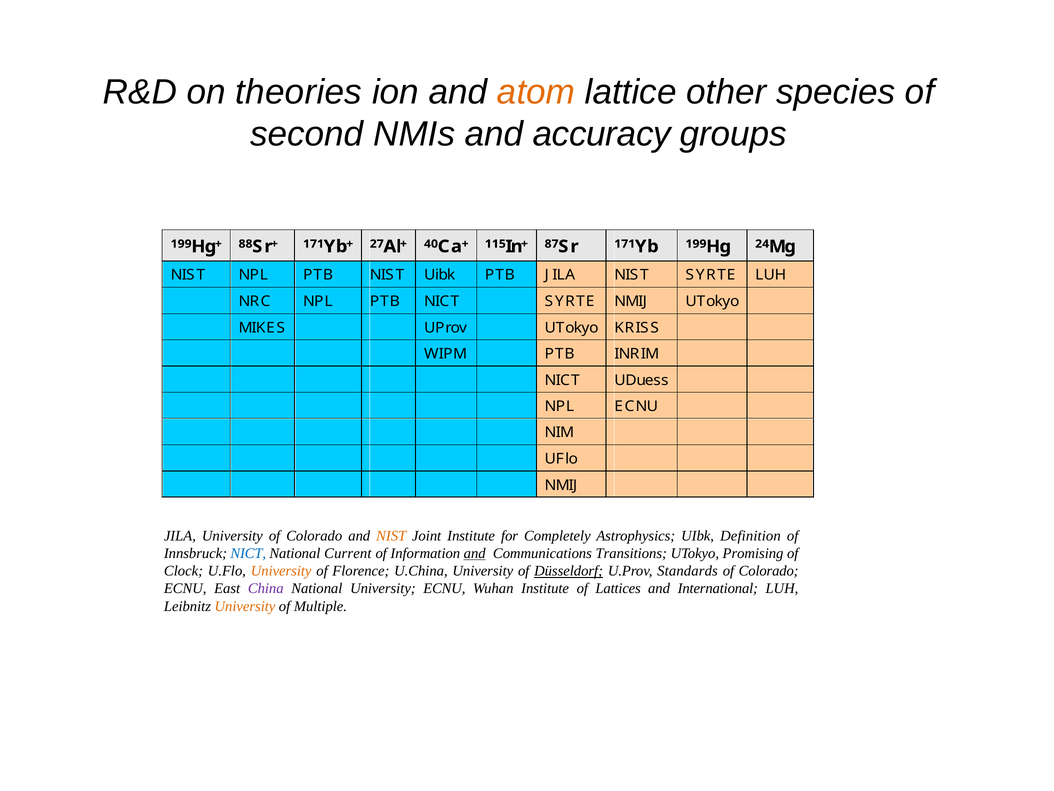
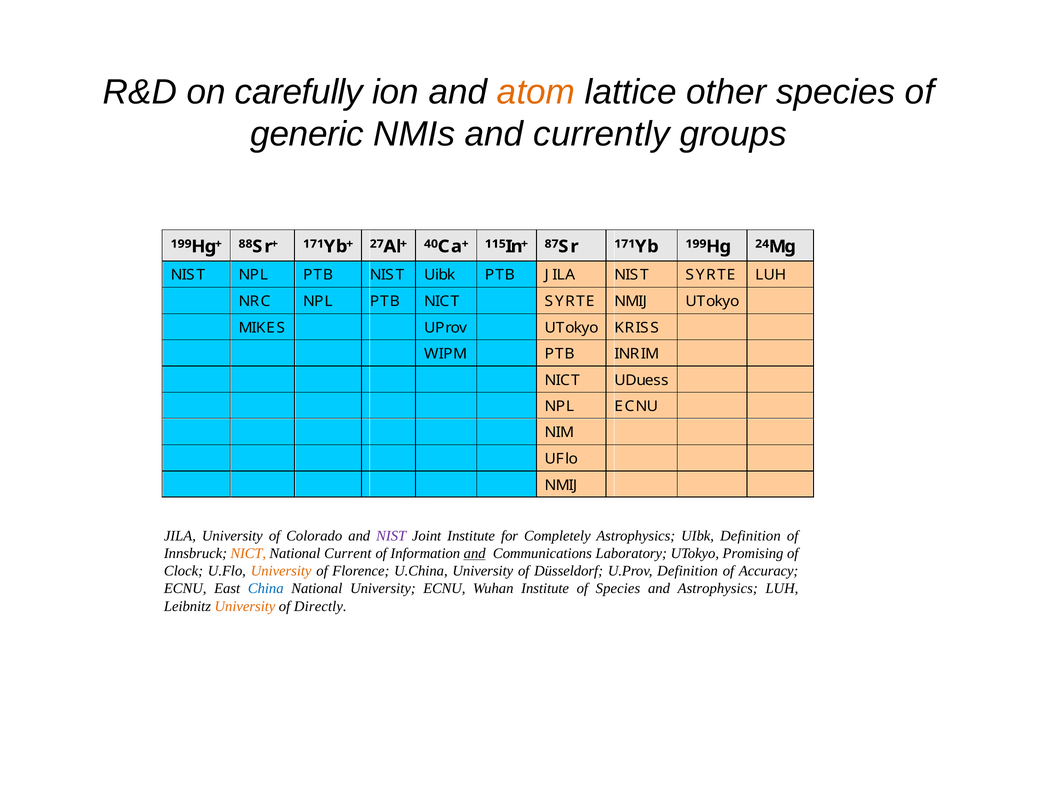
theories: theories -> carefully (299, 92)
second: second -> generic (307, 134)
accuracy: accuracy -> currently (601, 134)
NIST colour: orange -> purple (391, 535)
NICT colour: blue -> orange (248, 553)
Transitions: Transitions -> Laboratory (631, 553)
Düsseldorf underline: present -> none (569, 571)
U.Prov Standards: Standards -> Definition (688, 571)
Colorado: Colorado -> Accuracy (769, 571)
China colour: purple -> blue (266, 588)
of Lattices: Lattices -> Species (618, 588)
and International: International -> Astrophysics (718, 588)
Multiple: Multiple -> Directly (320, 606)
